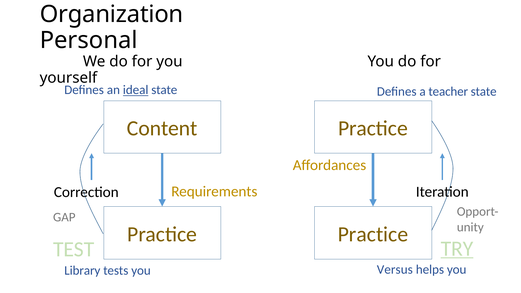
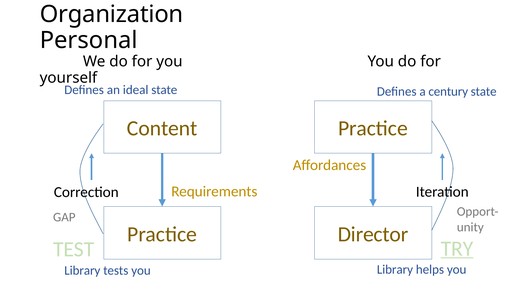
ideal underline: present -> none (136, 90)
teacher: teacher -> century (448, 92)
Practice: Practice -> Director (373, 234)
you Versus: Versus -> Library (395, 270)
